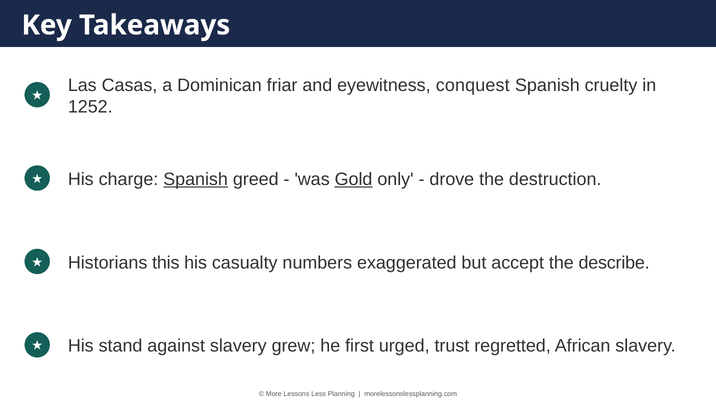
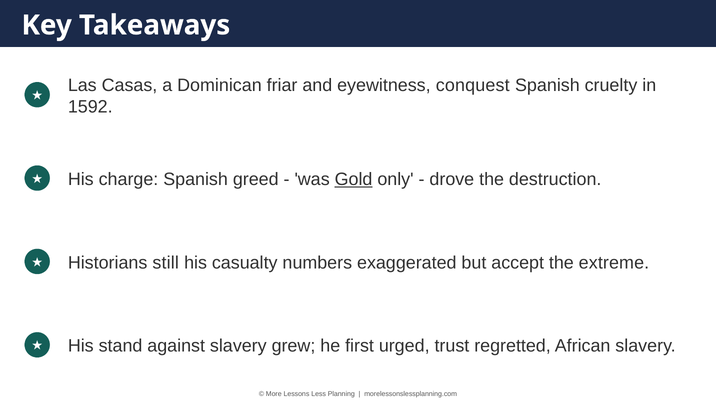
1252: 1252 -> 1592 (90, 107)
Spanish underline: present -> none (196, 179)
this: this -> still (166, 263)
describe: describe -> extreme (614, 263)
